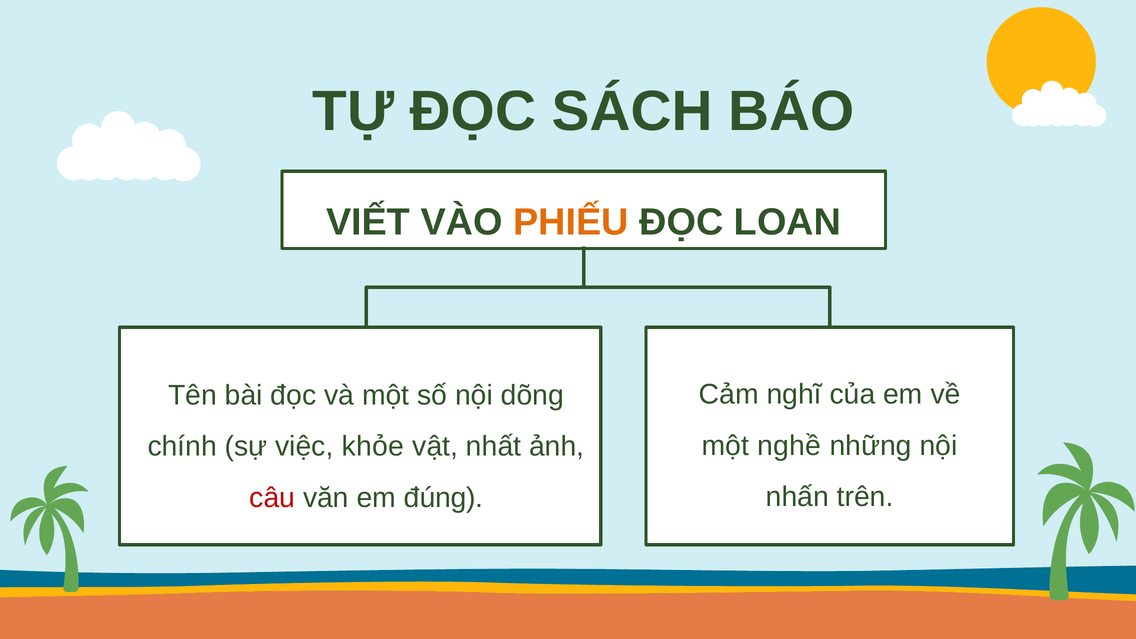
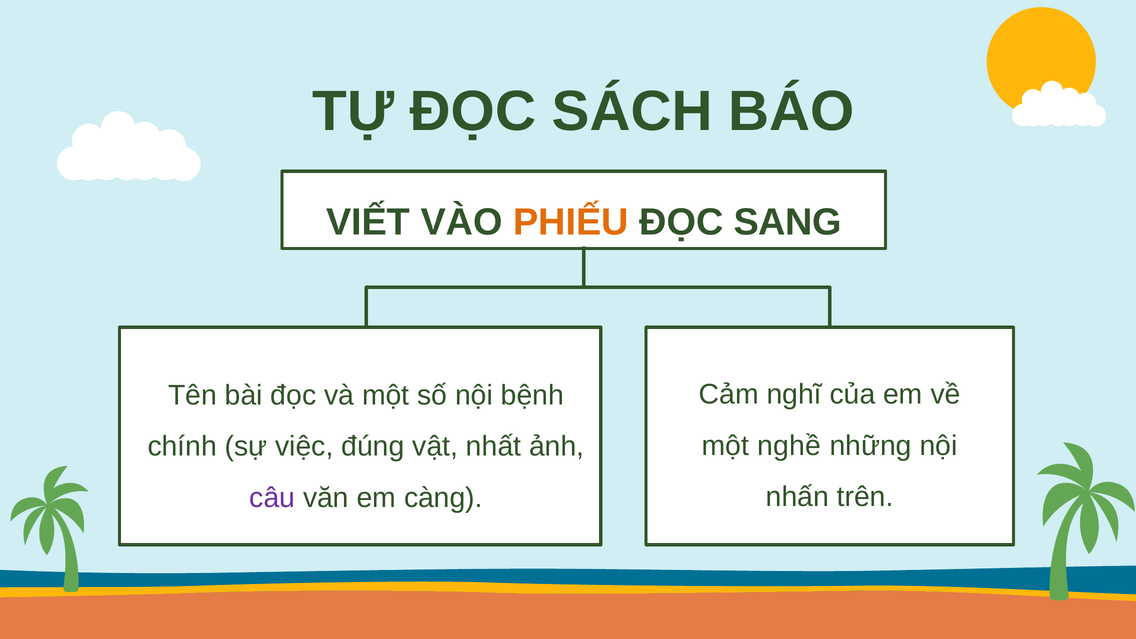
LOAN: LOAN -> SANG (788, 222)
dõng: dõng -> bệnh (532, 395)
khỏe: khỏe -> đúng (373, 447)
câu colour: red -> purple (272, 498)
đúng: đúng -> càng (443, 498)
